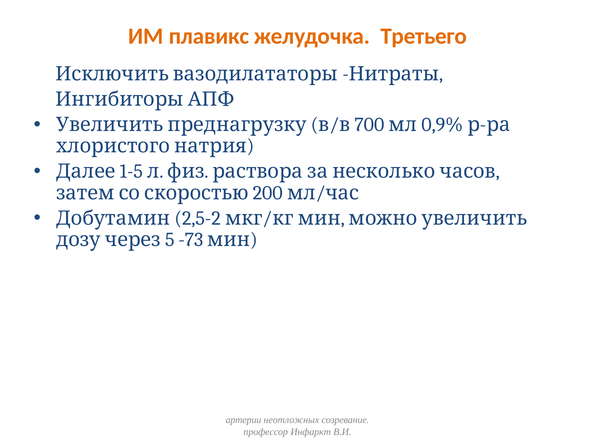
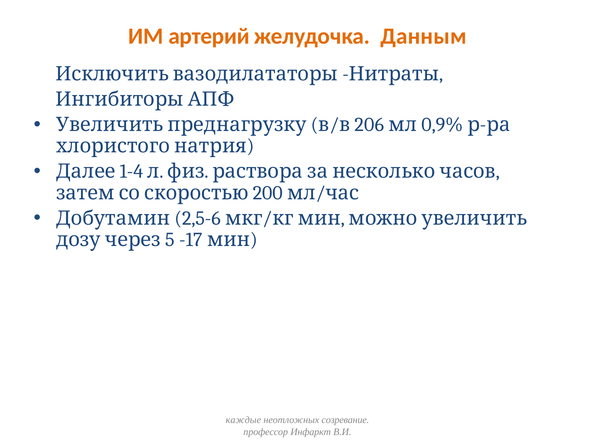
плавикс: плавикс -> артерий (209, 36)
Третьего: Третьего -> Данным (424, 36)
700: 700 -> 206 (369, 125)
1-5: 1-5 -> 1-4 (132, 172)
2,5-2: 2,5-2 -> 2,5-6 (198, 218)
-73: -73 -> -17 (191, 240)
артерии: артерии -> каждые (243, 420)
